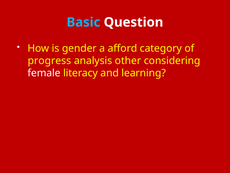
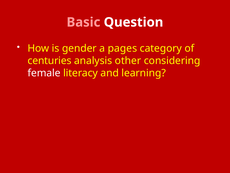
Basic colour: light blue -> pink (83, 22)
afford: afford -> pages (122, 48)
progress: progress -> centuries (50, 61)
